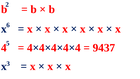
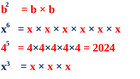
9437: 9437 -> 2024 (104, 48)
